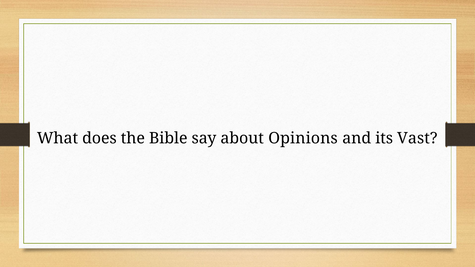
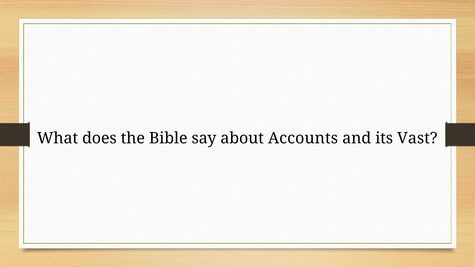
Opinions: Opinions -> Accounts (303, 138)
